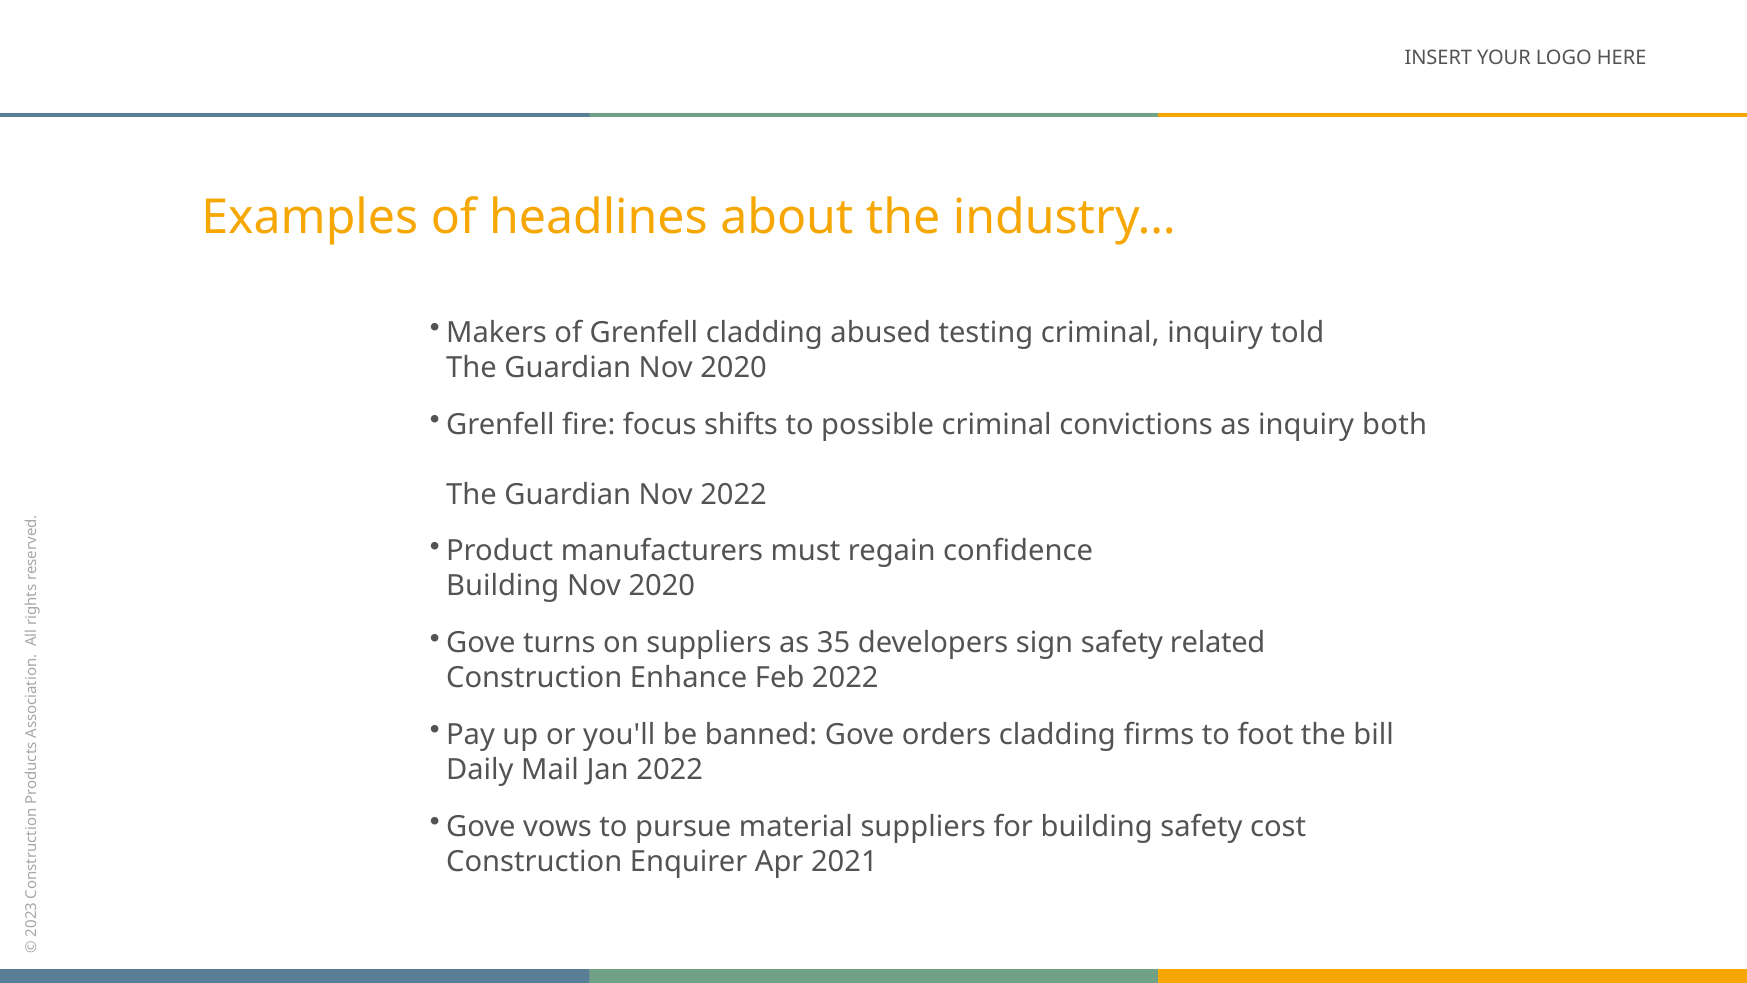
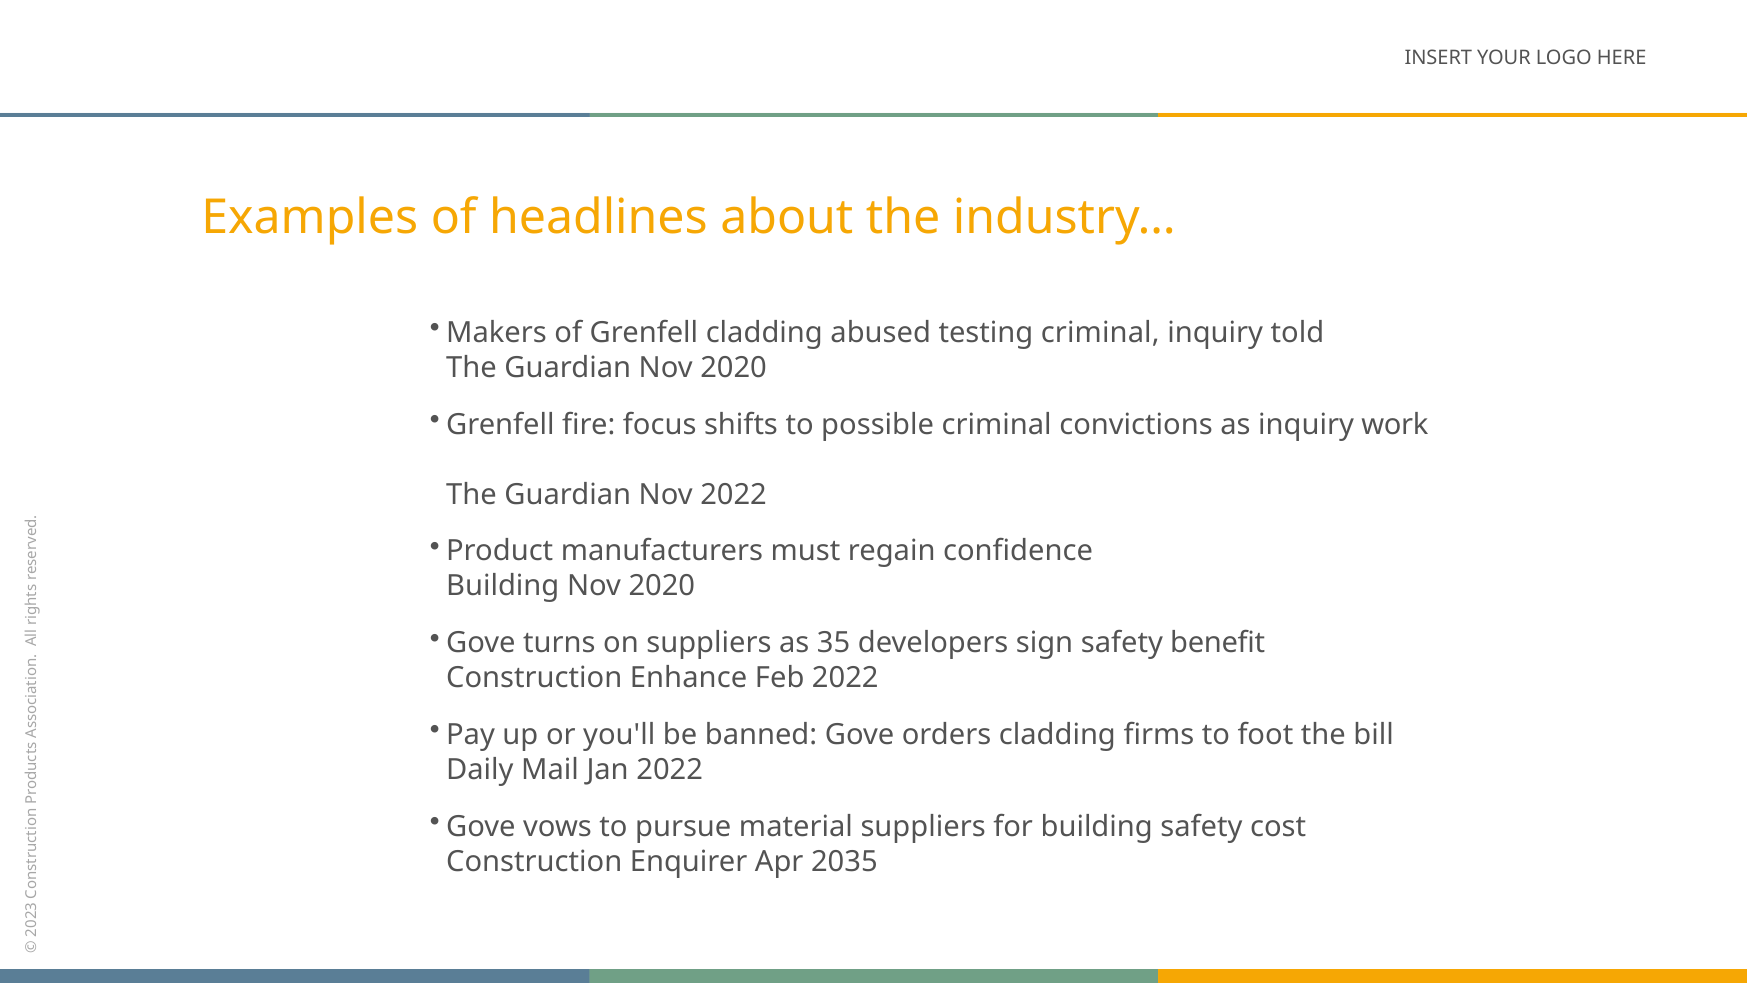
both: both -> work (1395, 425)
related: related -> benefit (1218, 643)
2021: 2021 -> 2035 (844, 861)
